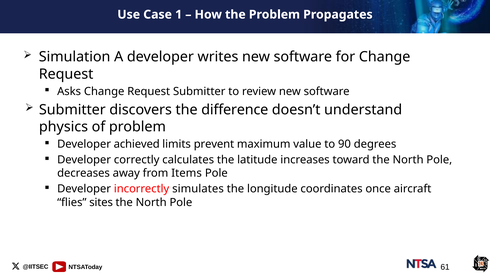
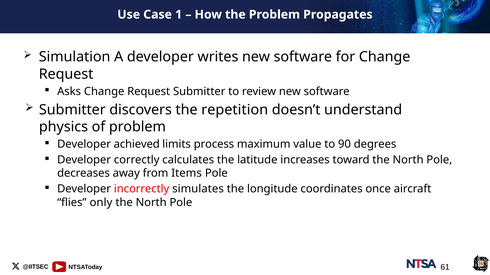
difference: difference -> repetition (235, 110)
prevent: prevent -> process (214, 144)
sites: sites -> only (101, 203)
